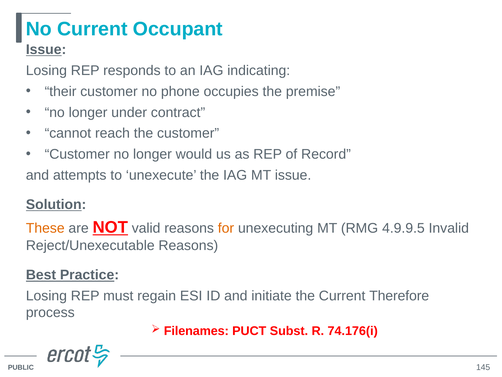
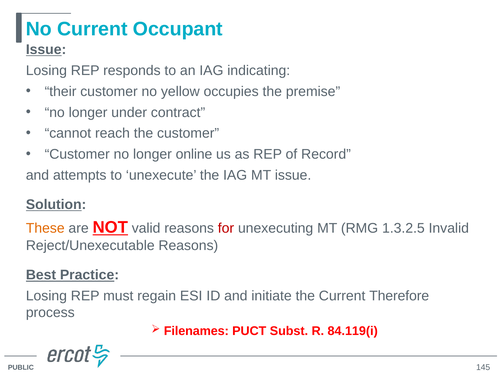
phone: phone -> yellow (180, 91)
would: would -> online (194, 154)
for colour: orange -> red (226, 228)
4.9.9.5: 4.9.9.5 -> 1.3.2.5 (403, 228)
74.176(i: 74.176(i -> 84.119(i (353, 331)
